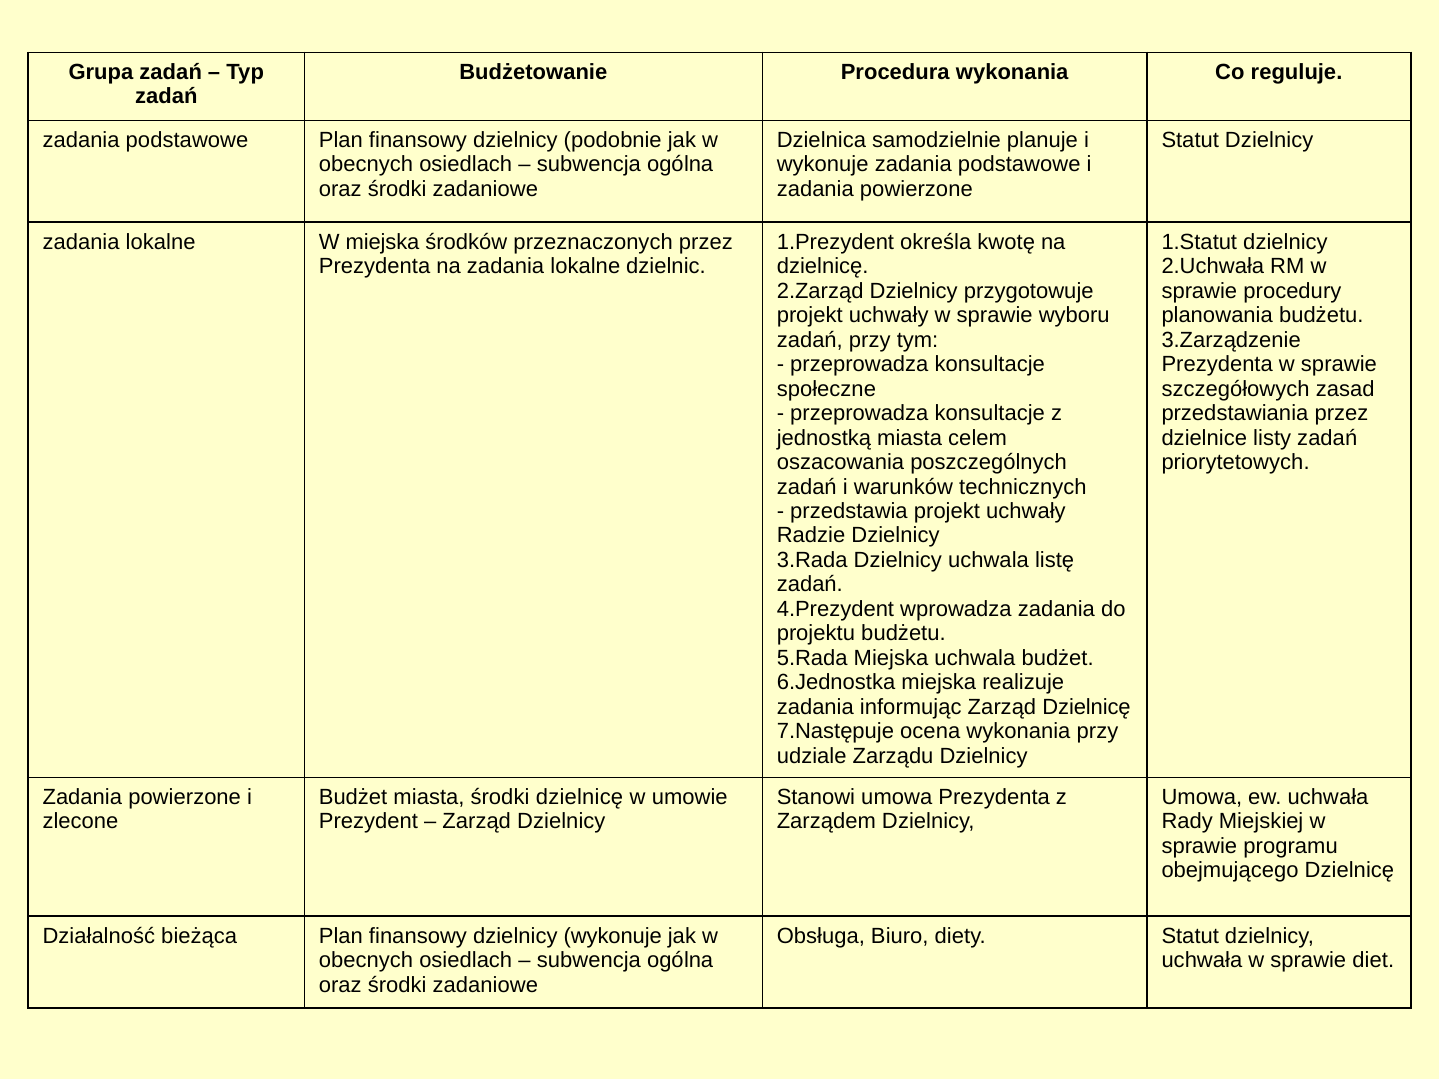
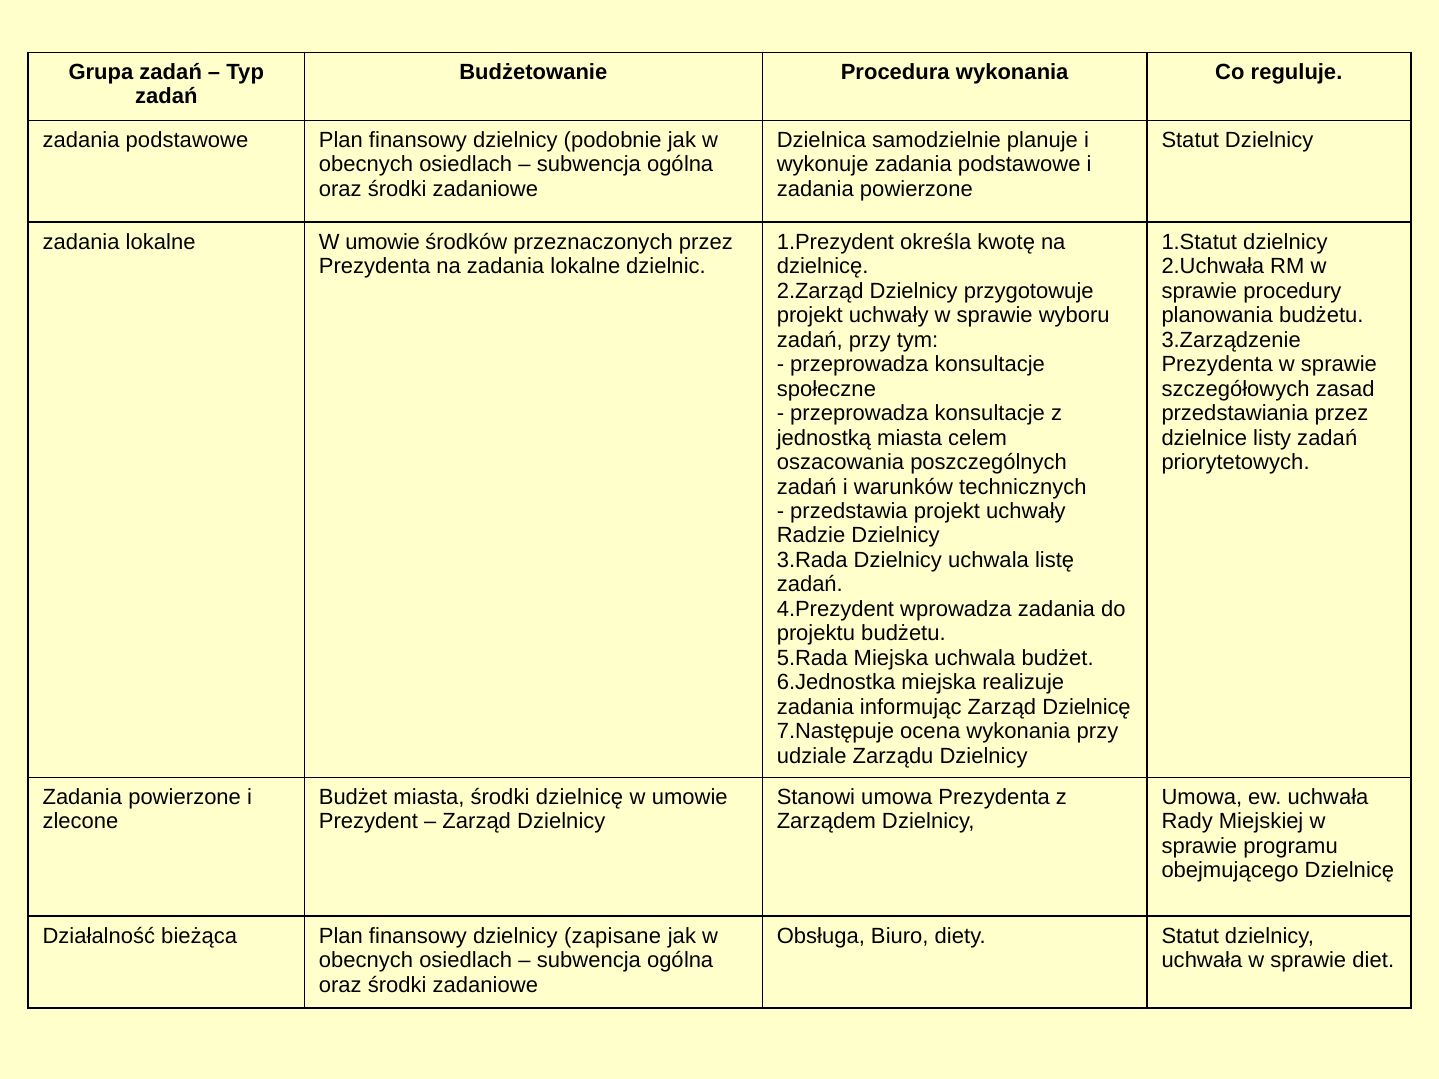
lokalne W miejska: miejska -> umowie (383, 242)
dzielnicy wykonuje: wykonuje -> zapisane (613, 936)
